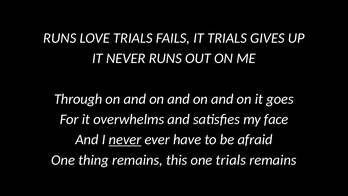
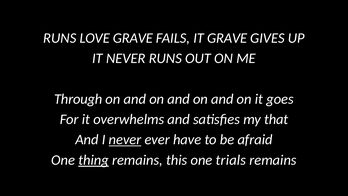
LOVE TRIALS: TRIALS -> GRAVE (133, 38)
IT TRIALS: TRIALS -> GRAVE (227, 38)
face: face -> that (276, 119)
thing underline: none -> present (94, 160)
